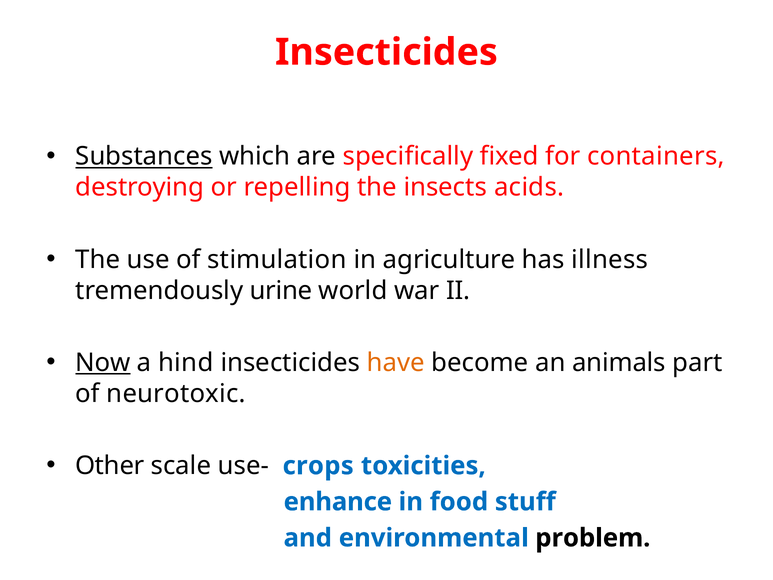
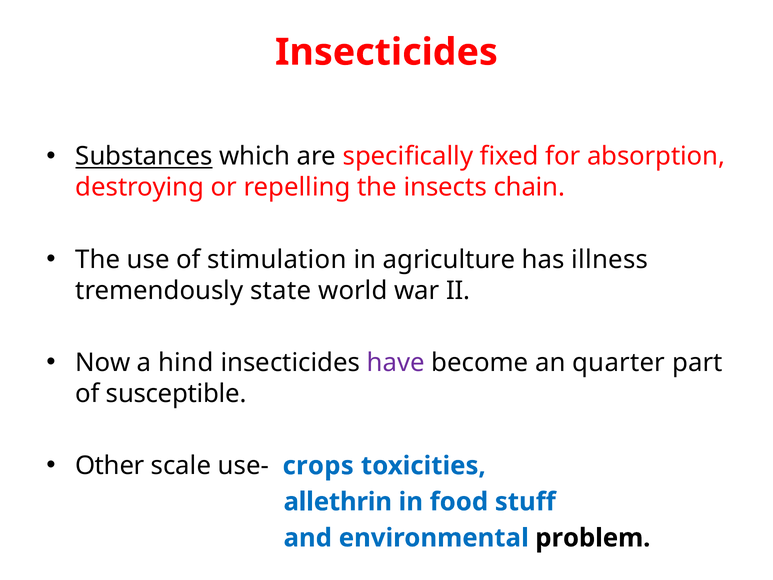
containers: containers -> absorption (656, 156)
acids: acids -> chain (529, 187)
urine: urine -> state (281, 290)
Now underline: present -> none (103, 363)
have colour: orange -> purple (396, 363)
animals: animals -> quarter (619, 363)
neurotoxic: neurotoxic -> susceptible (176, 393)
enhance: enhance -> allethrin (338, 502)
